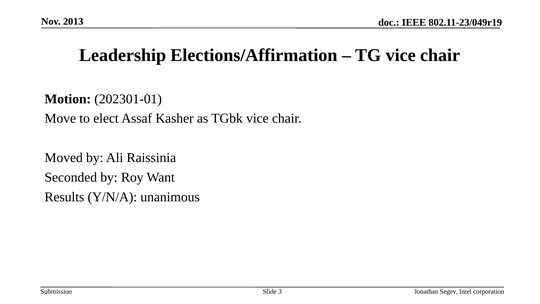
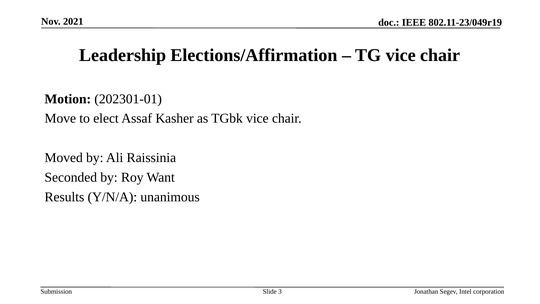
2013: 2013 -> 2021 (73, 21)
